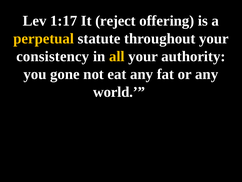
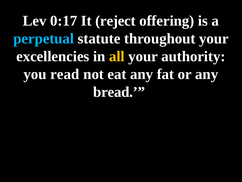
1:17: 1:17 -> 0:17 (64, 21)
perpetual colour: yellow -> light blue (44, 39)
consistency: consistency -> excellencies (53, 56)
gone: gone -> read (65, 74)
world: world -> bread (119, 92)
